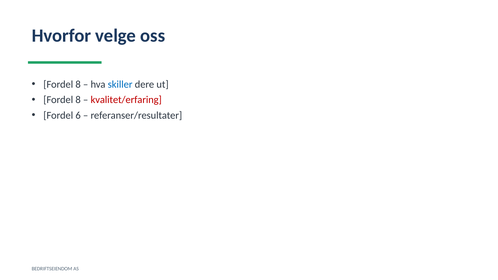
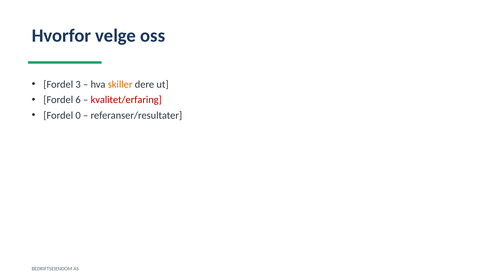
8: 8 -> 3 (78, 84)
skiller colour: blue -> orange (120, 84)
8: 8 -> 6 (78, 100)
6: 6 -> 0 (78, 115)
